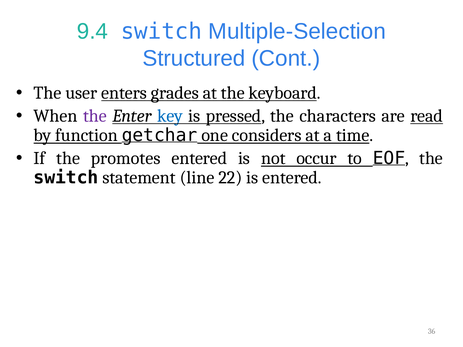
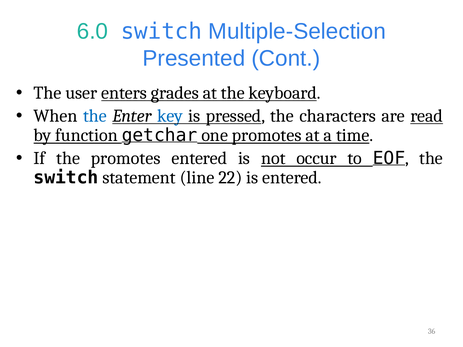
9.4: 9.4 -> 6.0 (93, 31)
Structured: Structured -> Presented (194, 58)
the colour: purple -> blue (95, 116)
one considers: considers -> promotes (267, 135)
